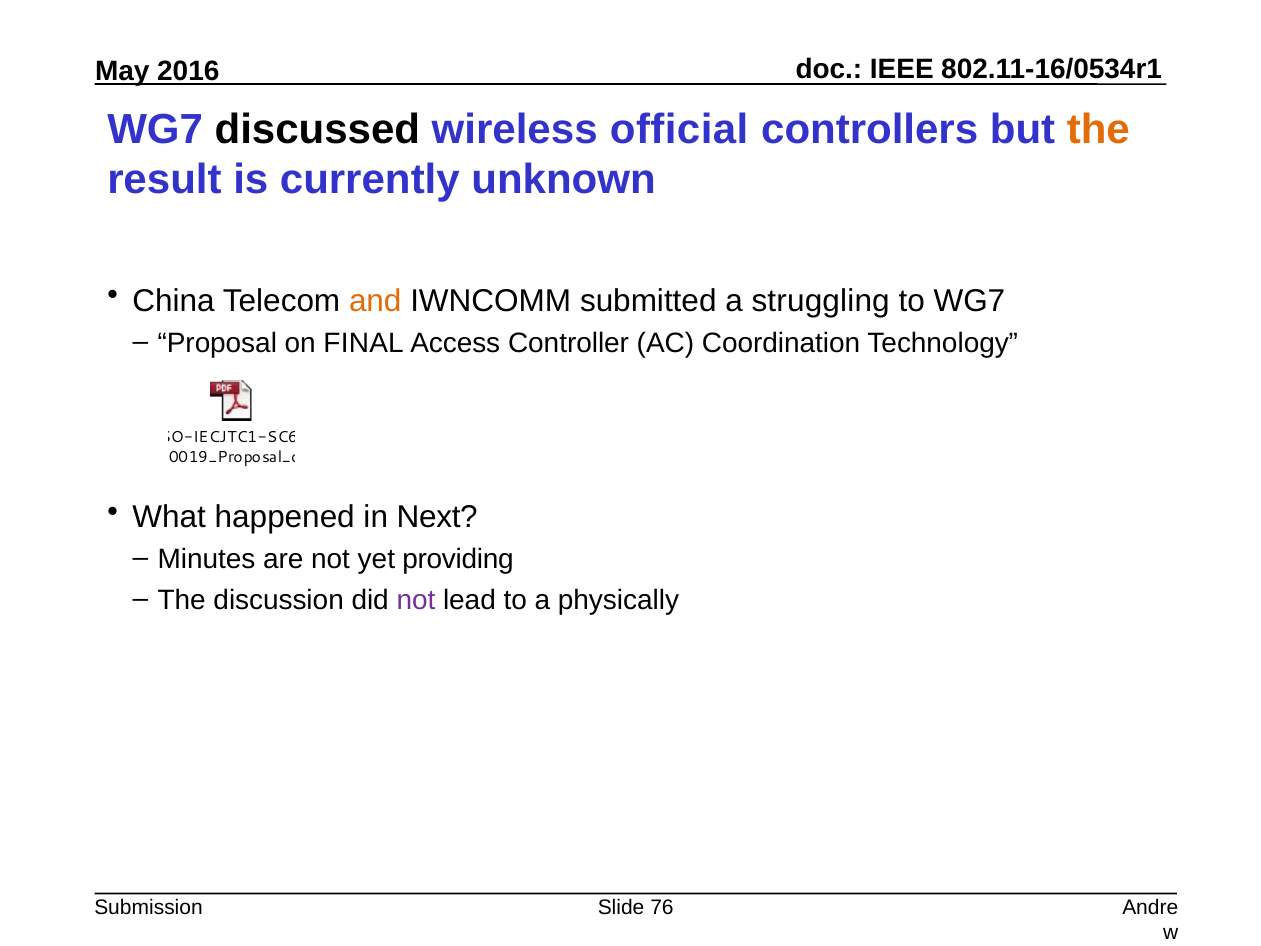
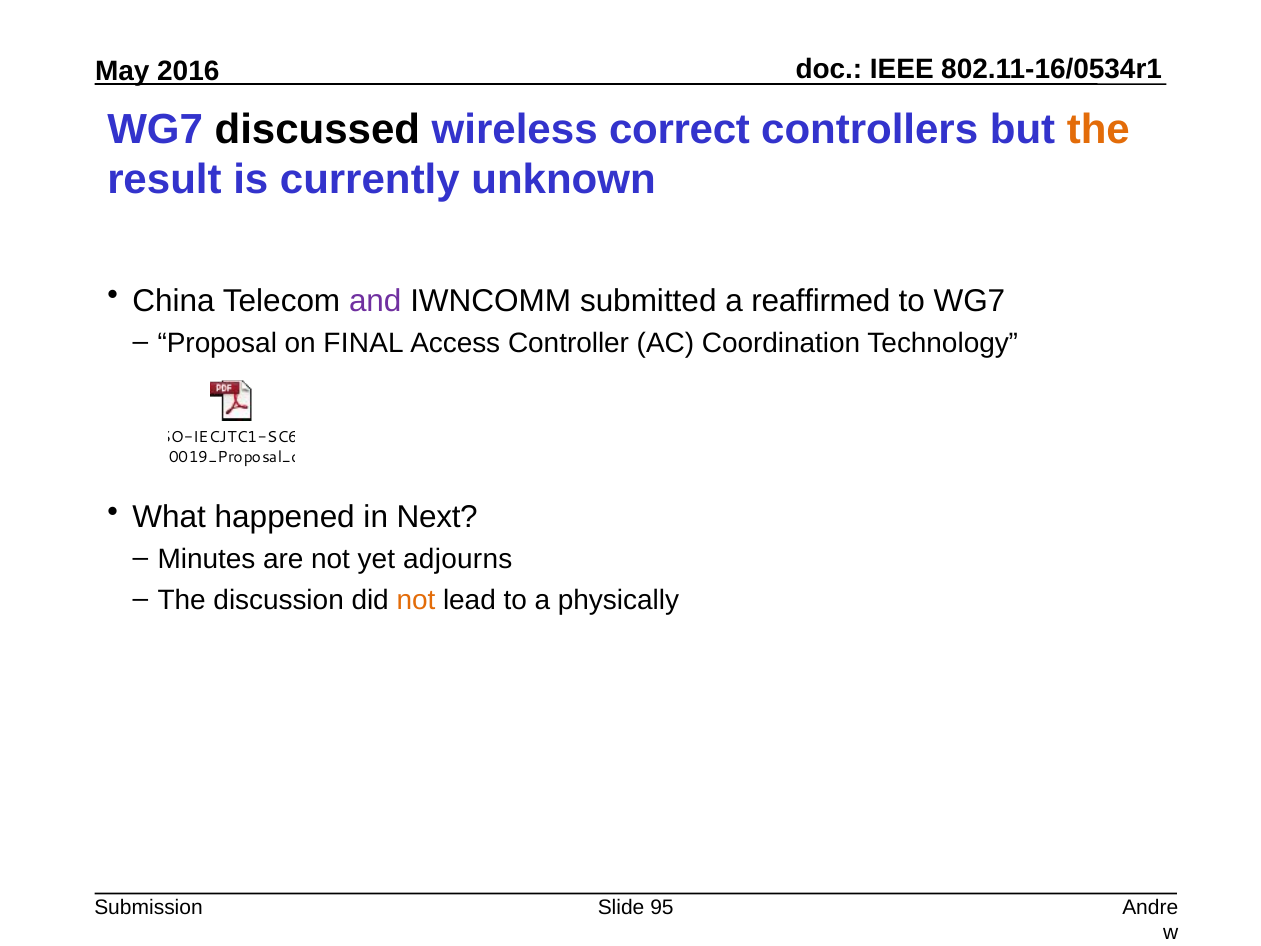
official: official -> correct (679, 129)
and colour: orange -> purple (375, 301)
struggling: struggling -> reaffirmed (821, 301)
providing: providing -> adjourns (458, 559)
not colour: purple -> orange (416, 600)
76: 76 -> 95 (662, 907)
